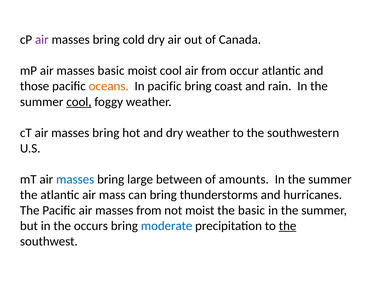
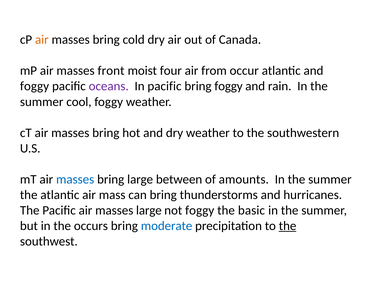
air colour: purple -> orange (42, 40)
masses basic: basic -> front (111, 71)
moist cool: cool -> four (171, 71)
those: those -> foggy (35, 86)
oceans colour: orange -> purple (109, 86)
bring coast: coast -> foggy (229, 86)
cool underline: present -> none (79, 102)
masses from: from -> large (149, 210)
not moist: moist -> foggy (200, 210)
